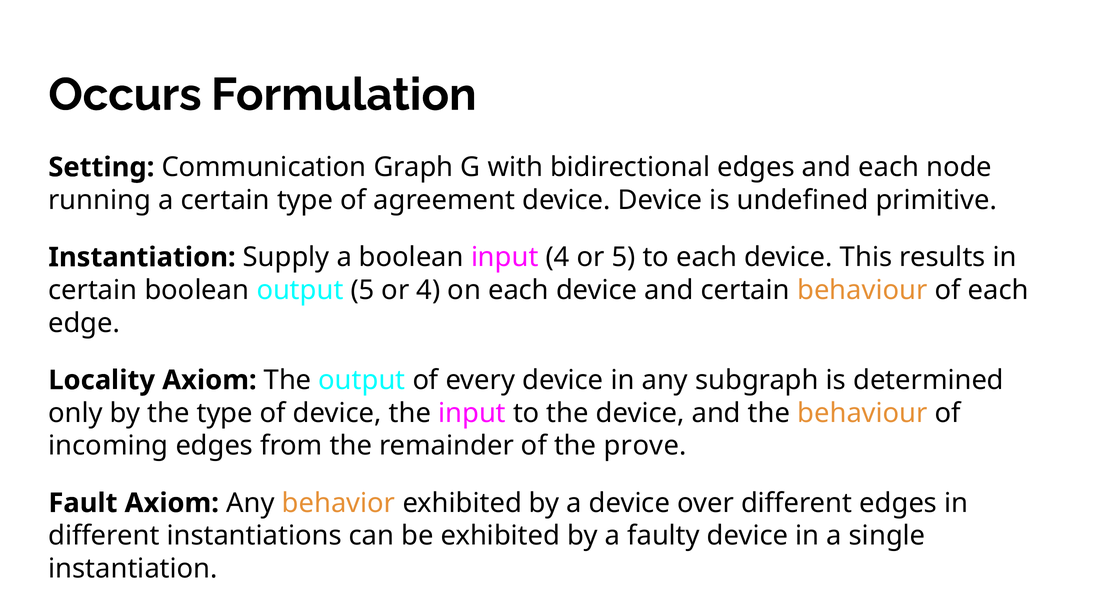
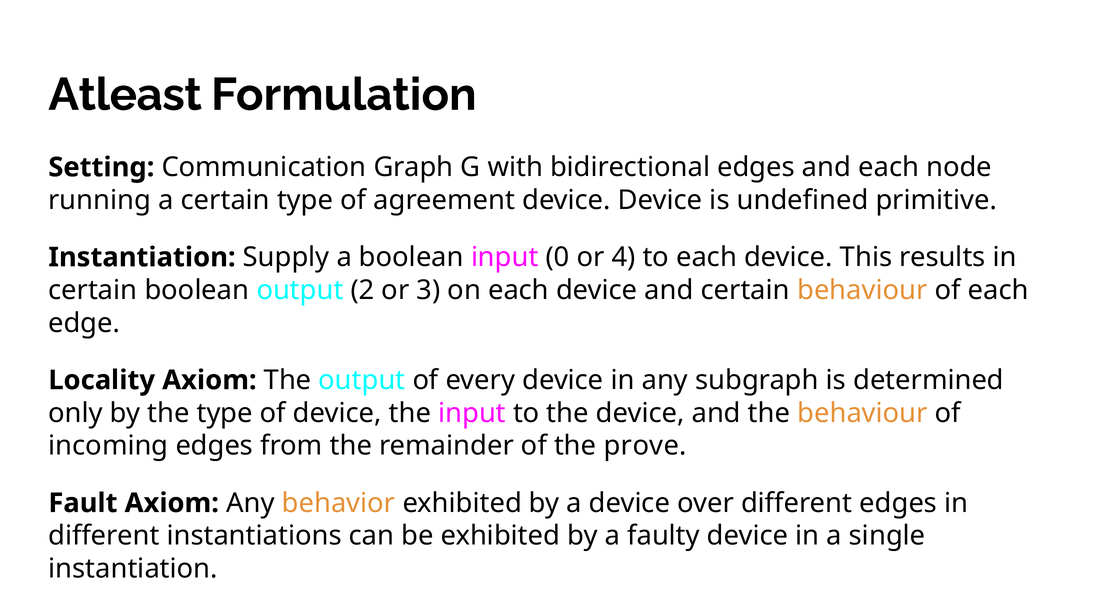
Occurs: Occurs -> Atleast (125, 95)
input 4: 4 -> 0 (558, 258)
or 5: 5 -> 4 (624, 258)
output 5: 5 -> 2 (363, 290)
or 4: 4 -> 3 (428, 290)
